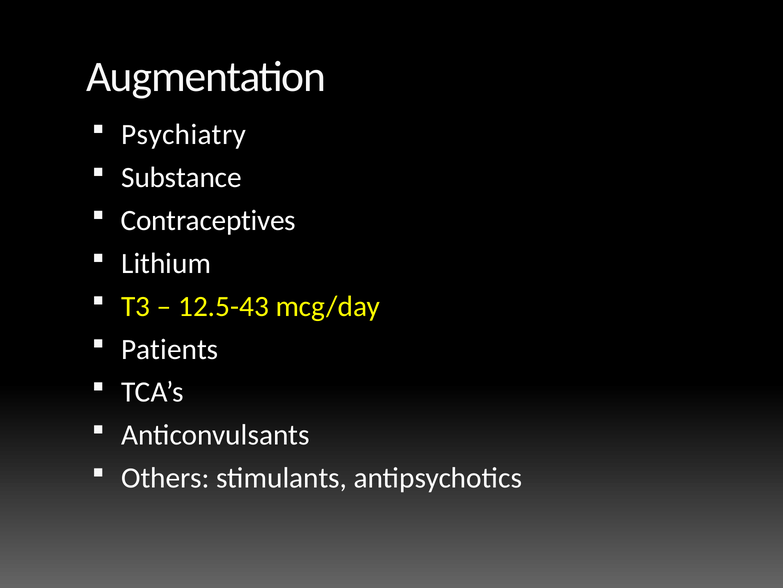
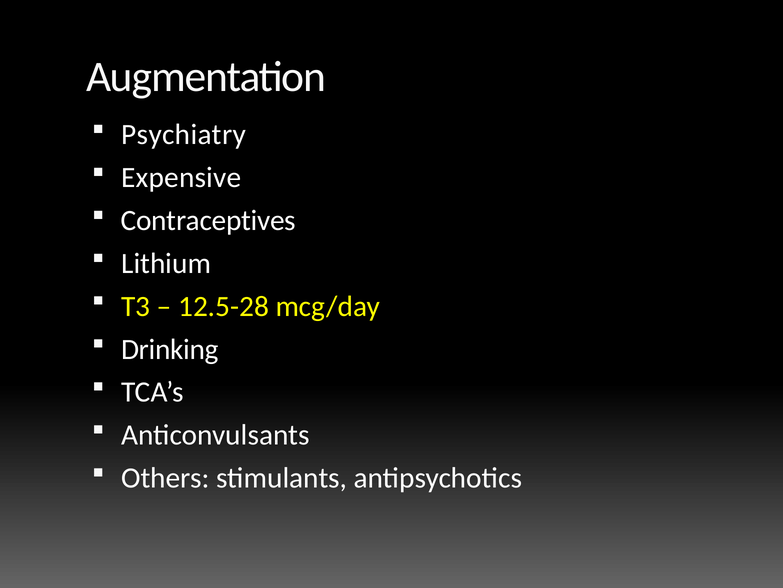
Substance: Substance -> Expensive (181, 177)
12.5-43: 12.5-43 -> 12.5-28 (224, 306)
Patients: Patients -> Drinking (170, 349)
